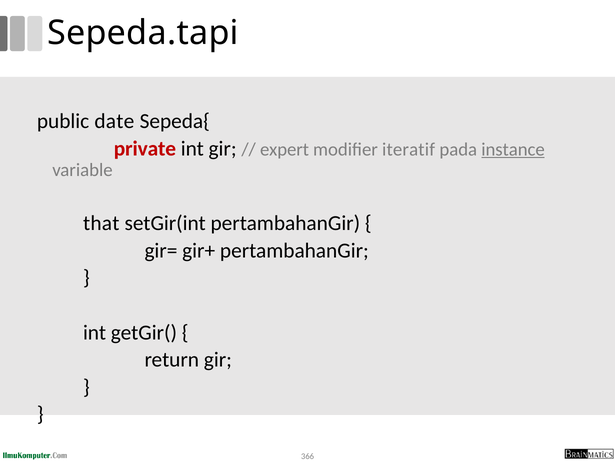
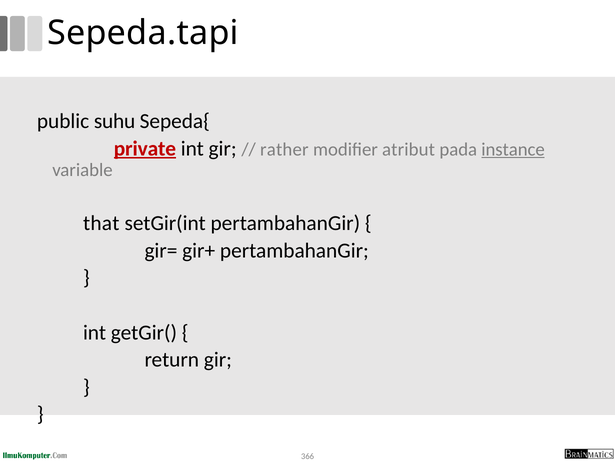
date: date -> suhu (115, 121)
private underline: none -> present (145, 149)
expert: expert -> rather (284, 149)
iteratif: iteratif -> atribut (409, 149)
